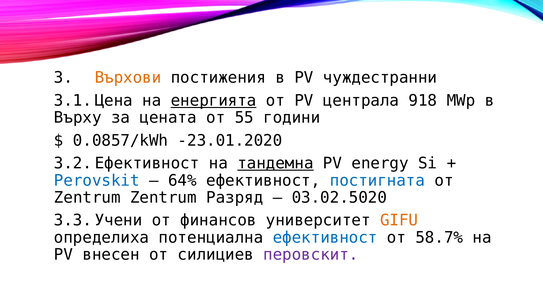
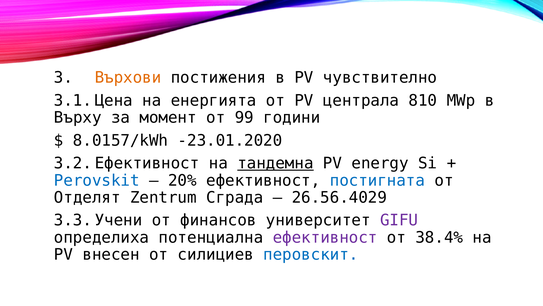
чуждестранни: чуждестранни -> чувствително (380, 78)
енергията underline: present -> none (214, 100)
918: 918 -> 810 (423, 100)
цената: цената -> момент (168, 117)
55: 55 -> 99 (244, 117)
0.0857/kWh: 0.0857/kWh -> 8.0157/kWh (121, 140)
64%: 64% -> 20% (182, 180)
Zentrum: Zentrum -> Отделят (87, 197)
Разряд: Разряд -> Сграда (235, 197)
03.02.5020: 03.02.5020 -> 26.56.4029 (339, 197)
GIFU colour: orange -> purple (399, 220)
ефективност colour: blue -> purple (325, 237)
58.7%: 58.7% -> 38.4% (439, 237)
перовскит colour: purple -> blue (311, 254)
